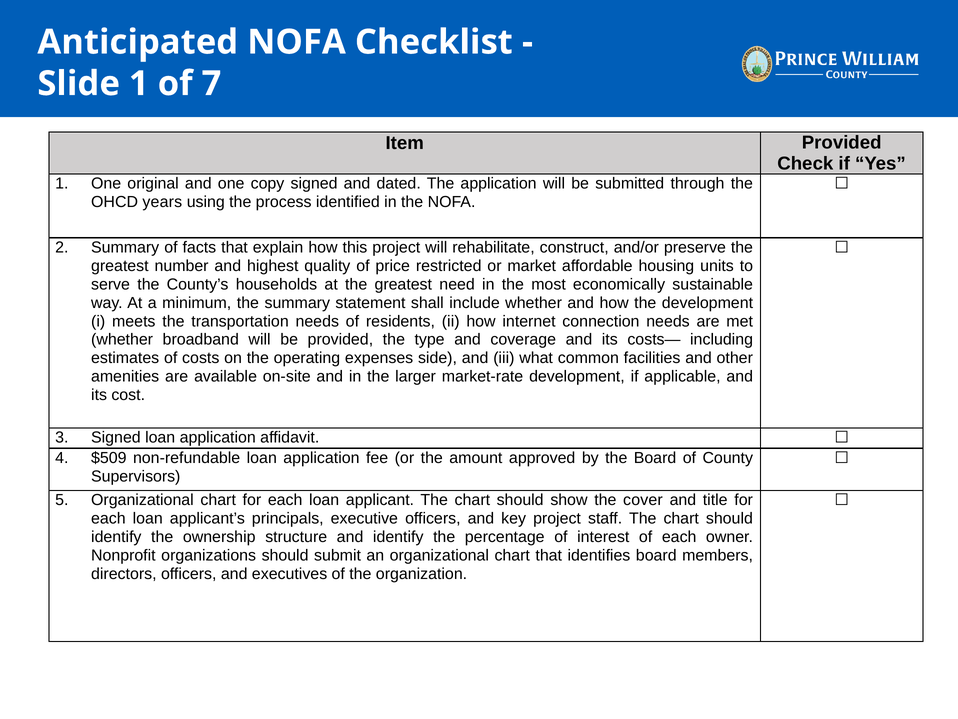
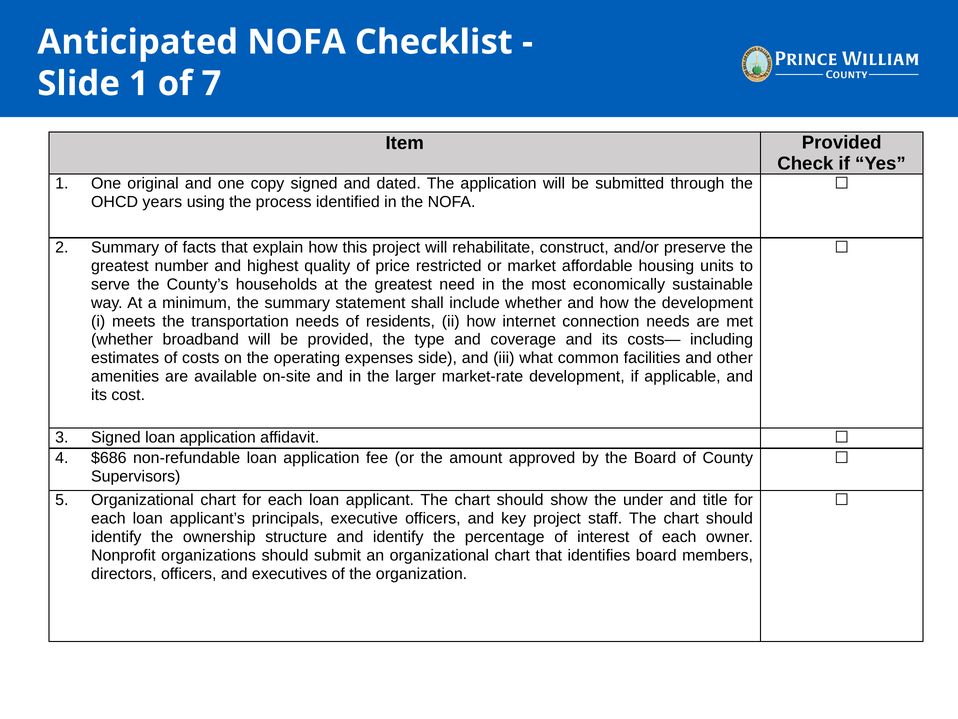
$509: $509 -> $686 (109, 458)
cover: cover -> under (643, 500)
